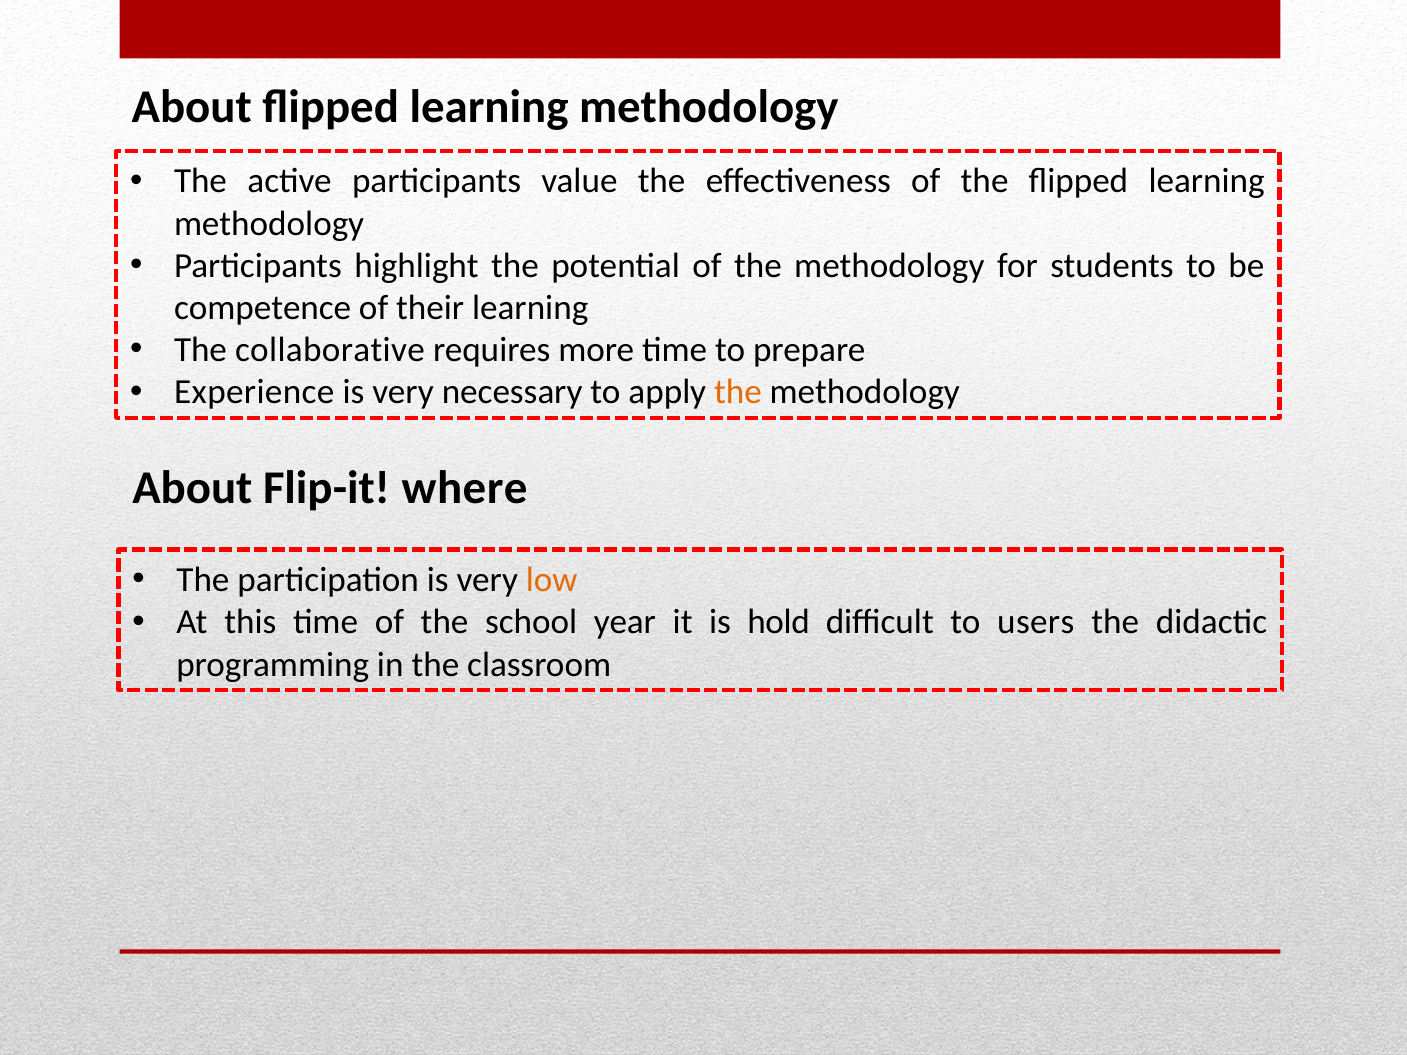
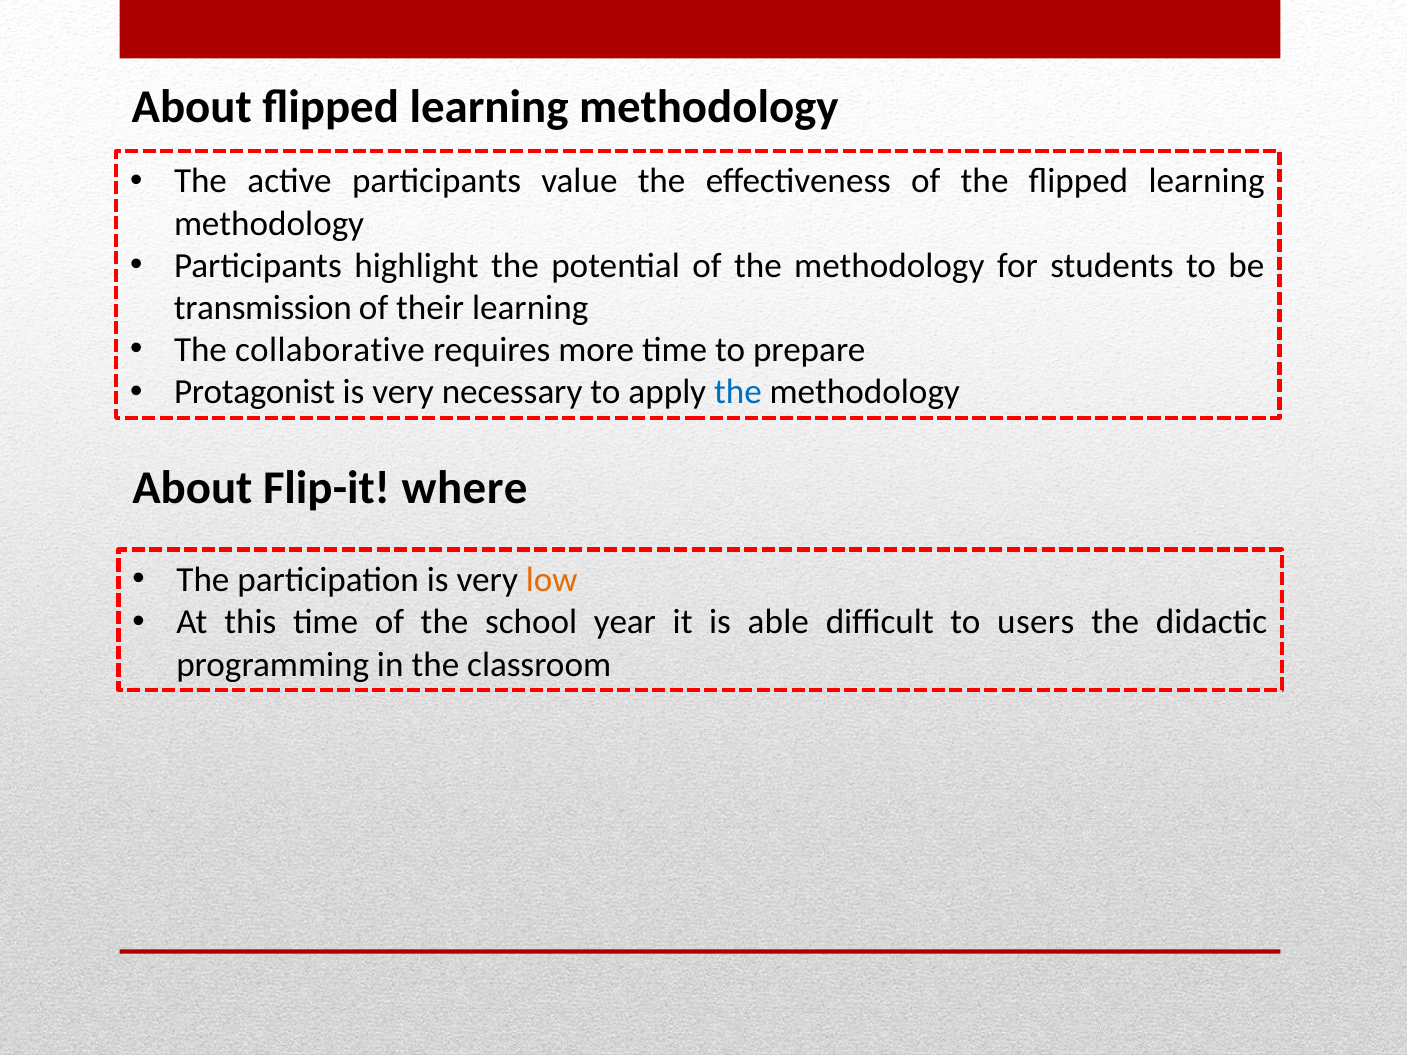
competence: competence -> transmission (263, 308)
Experience: Experience -> Protagonist (255, 392)
the colour: orange -> blue (738, 392)
hold: hold -> able (778, 622)
